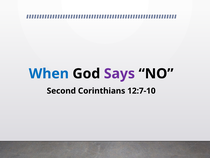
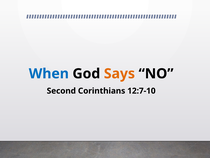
Says colour: purple -> orange (119, 73)
